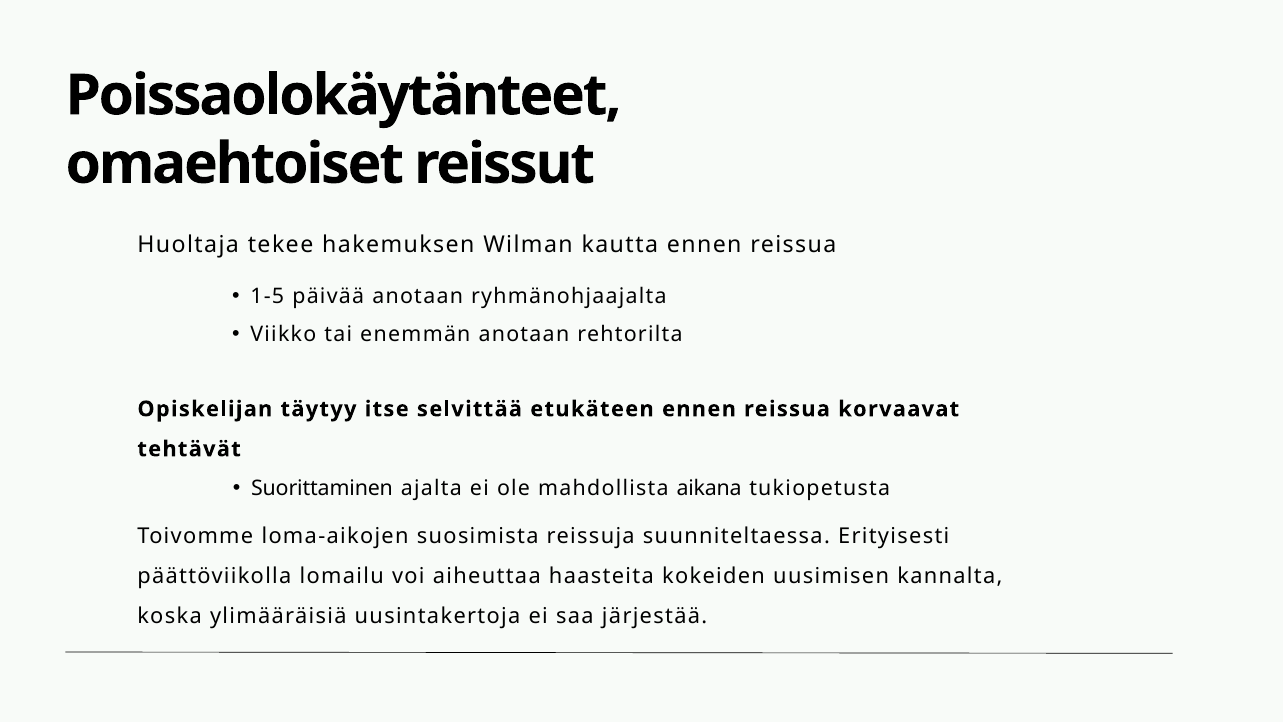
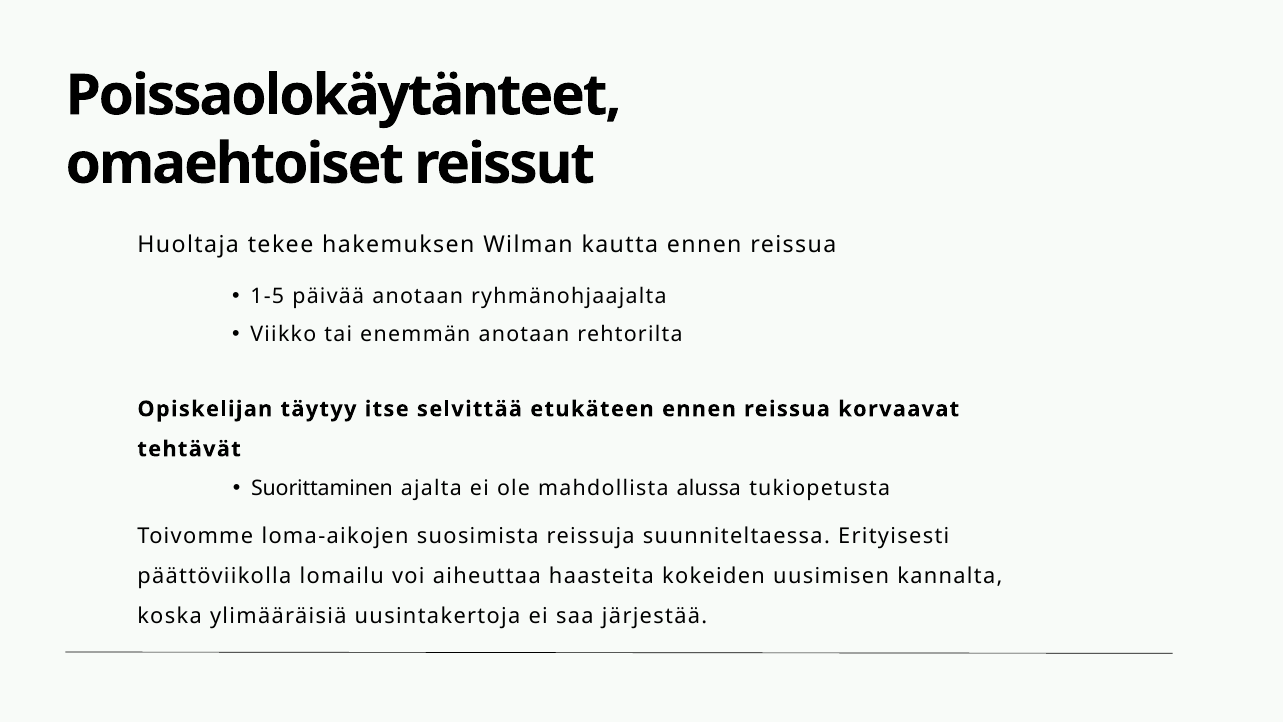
aikana: aikana -> alussa (709, 489)
